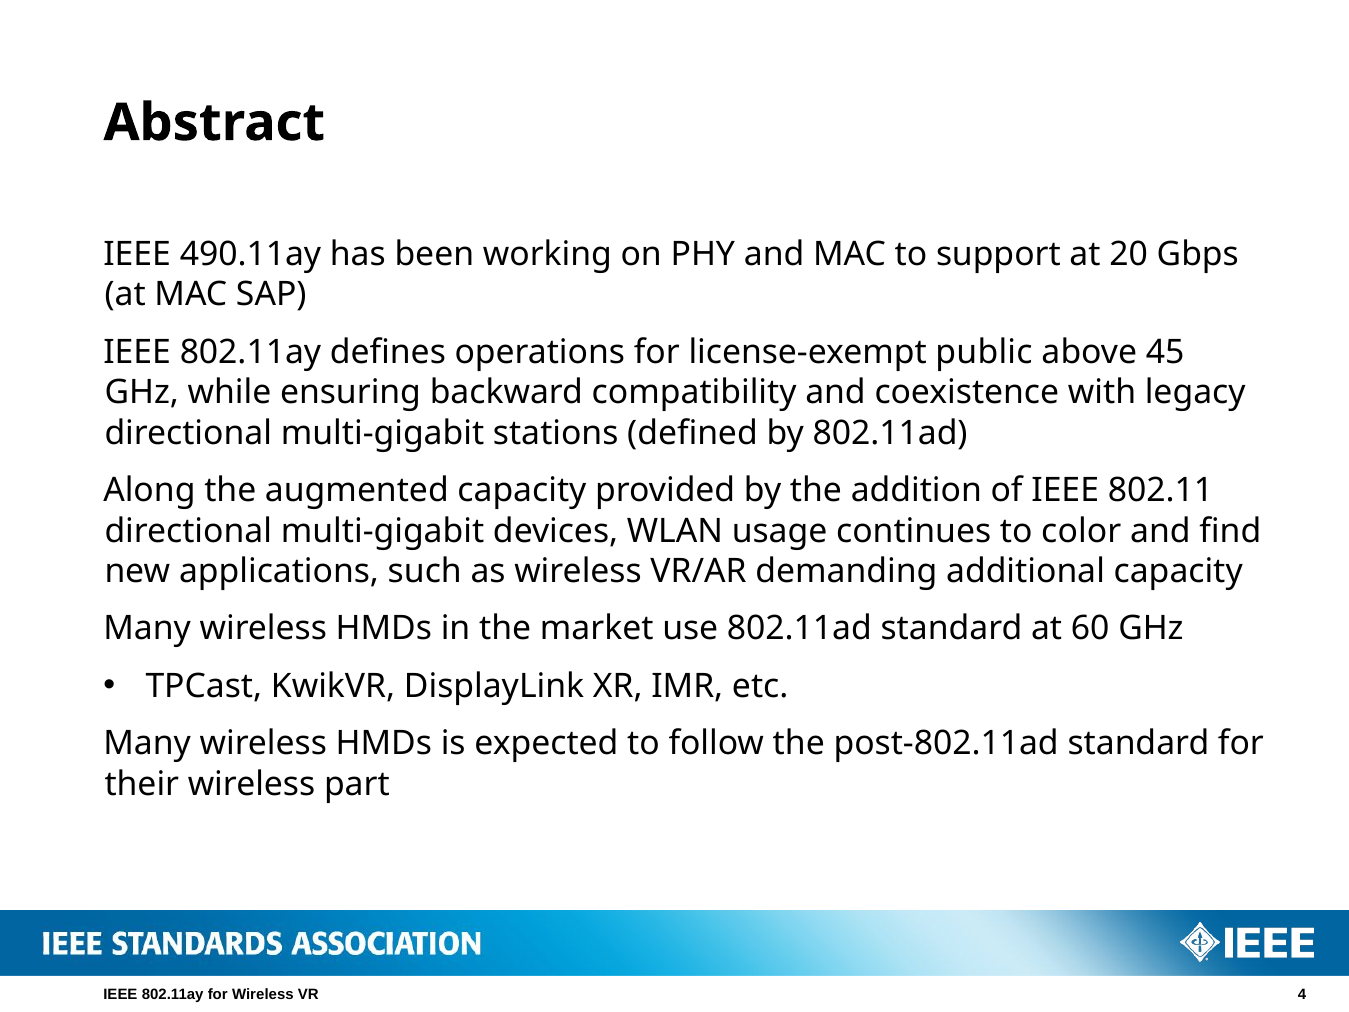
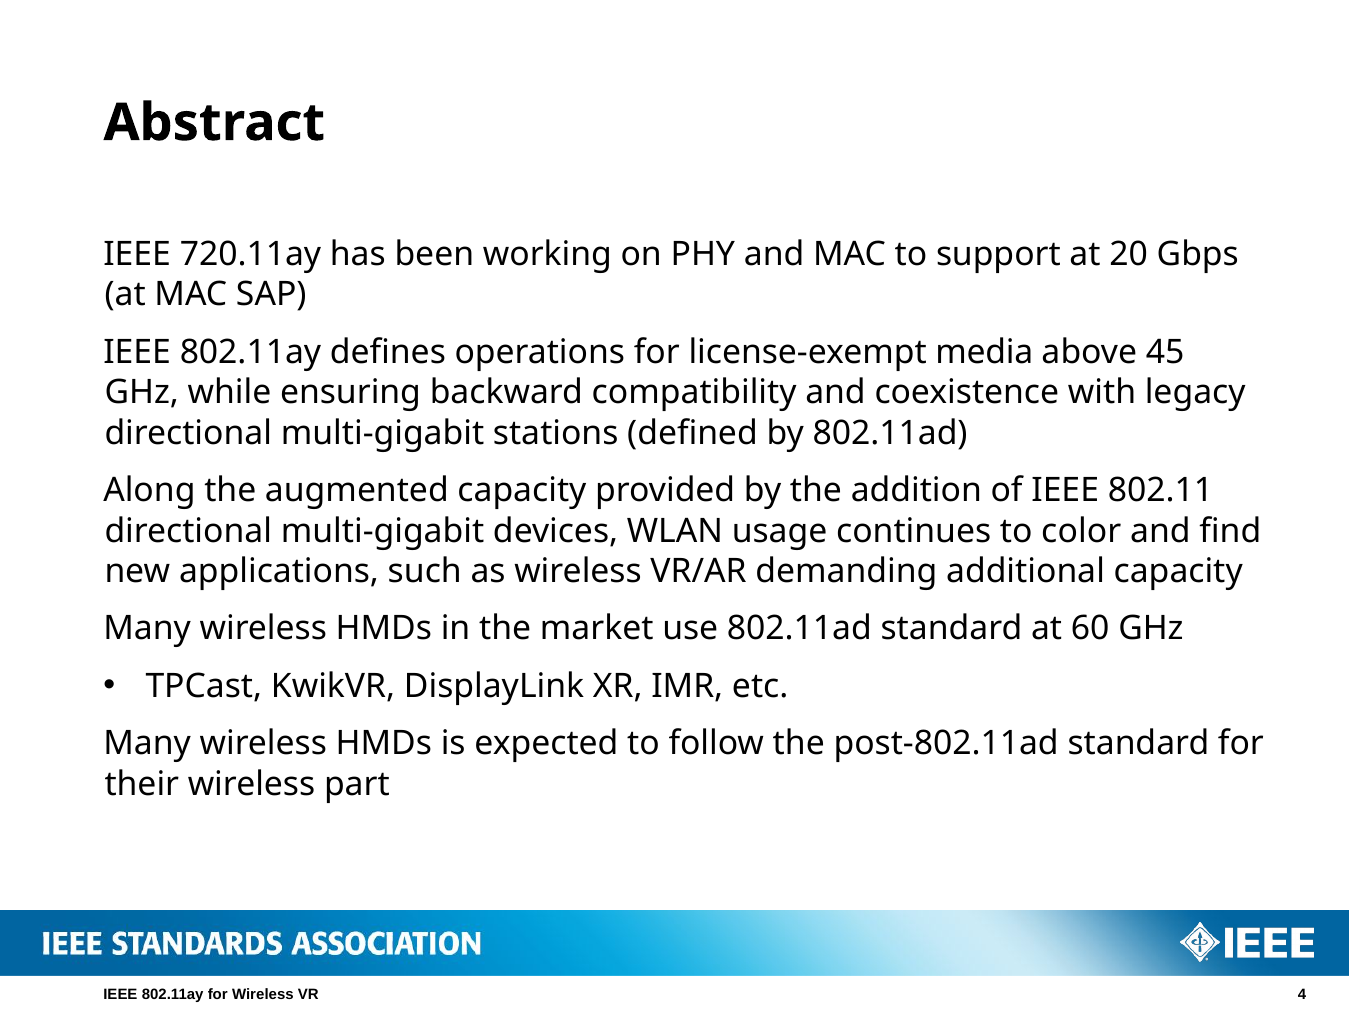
490.11ay: 490.11ay -> 720.11ay (250, 254)
public: public -> media (984, 352)
